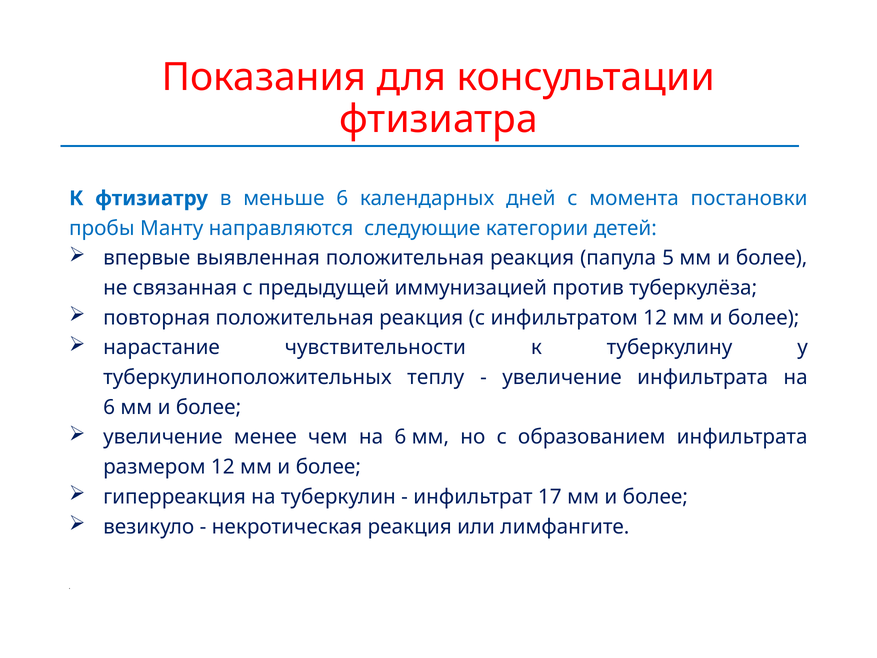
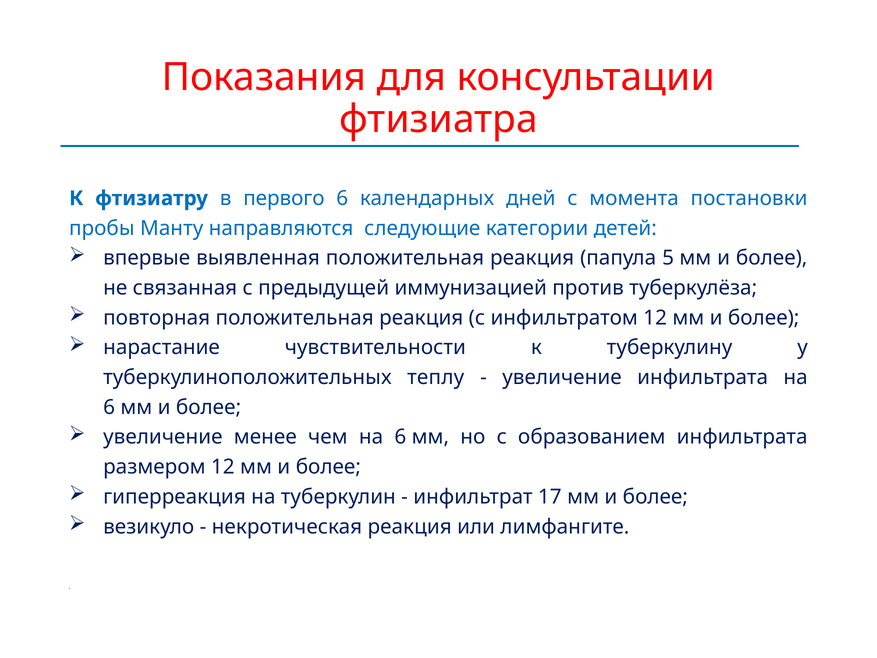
меньше: меньше -> первого (284, 198)
